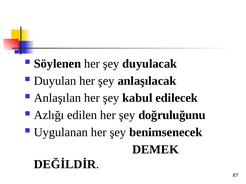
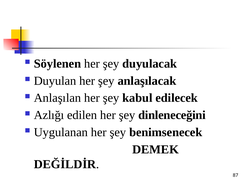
doğruluğunu: doğruluğunu -> dinleneceğini (172, 115)
